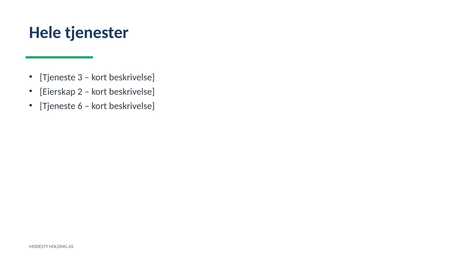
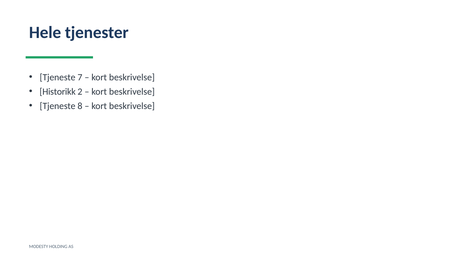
3: 3 -> 7 (80, 77)
Eierskap: Eierskap -> Historikk (58, 91)
6: 6 -> 8 (80, 106)
